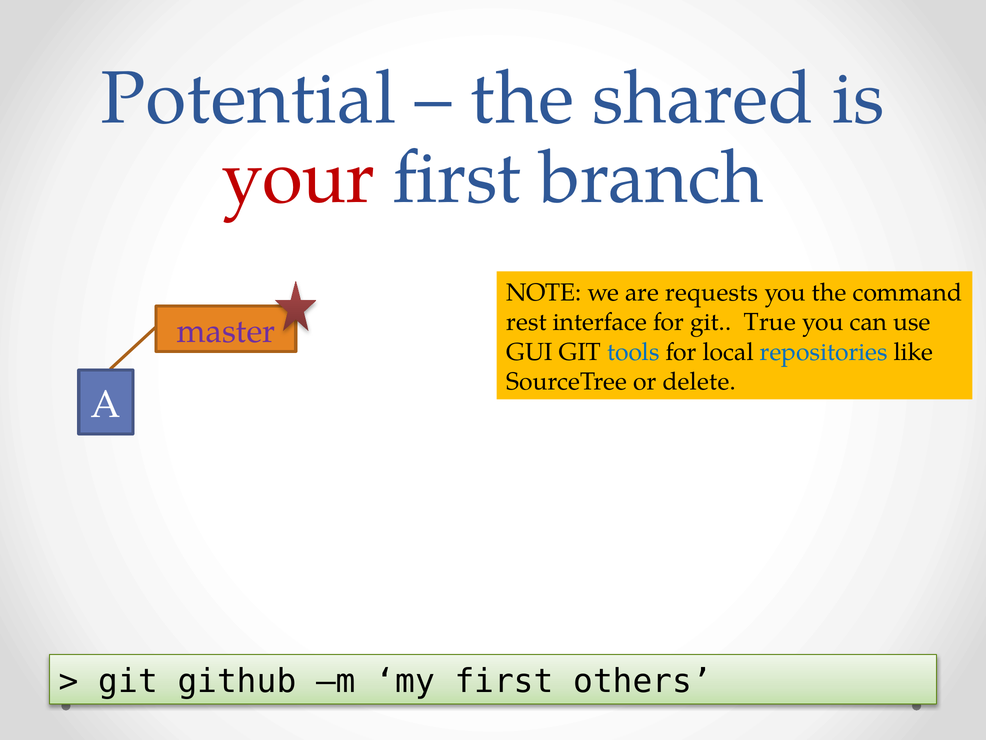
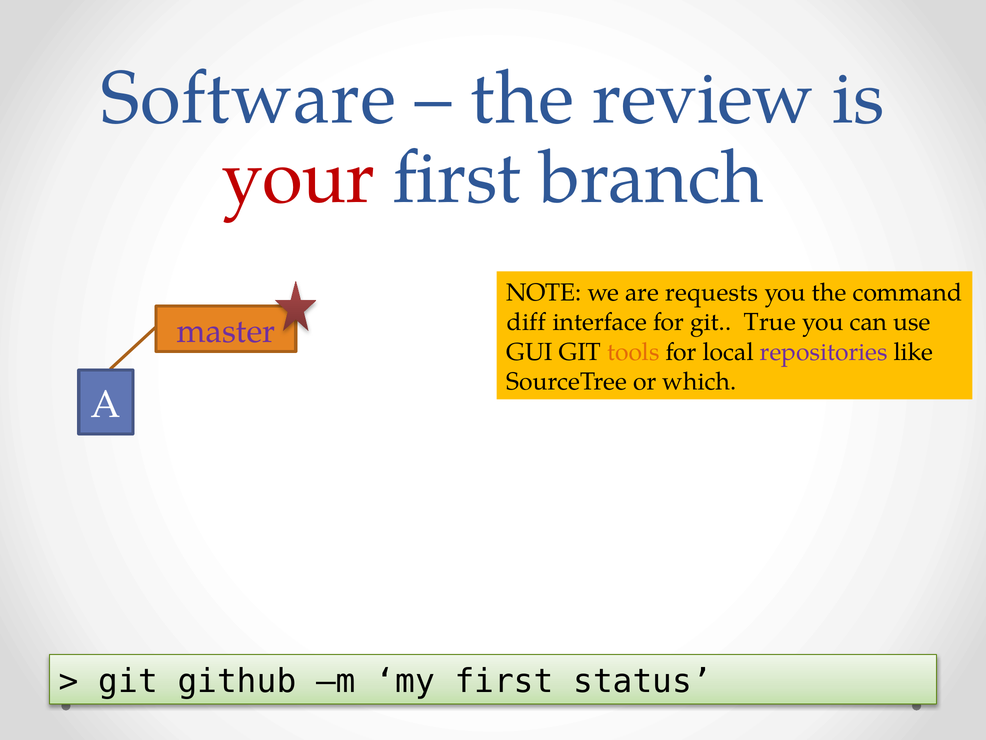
Potential: Potential -> Software (248, 98)
shared: shared -> review (703, 98)
rest: rest -> diff (527, 322)
tools colour: blue -> orange (633, 352)
repositories colour: blue -> purple (824, 352)
delete: delete -> which (699, 381)
others: others -> status (643, 681)
